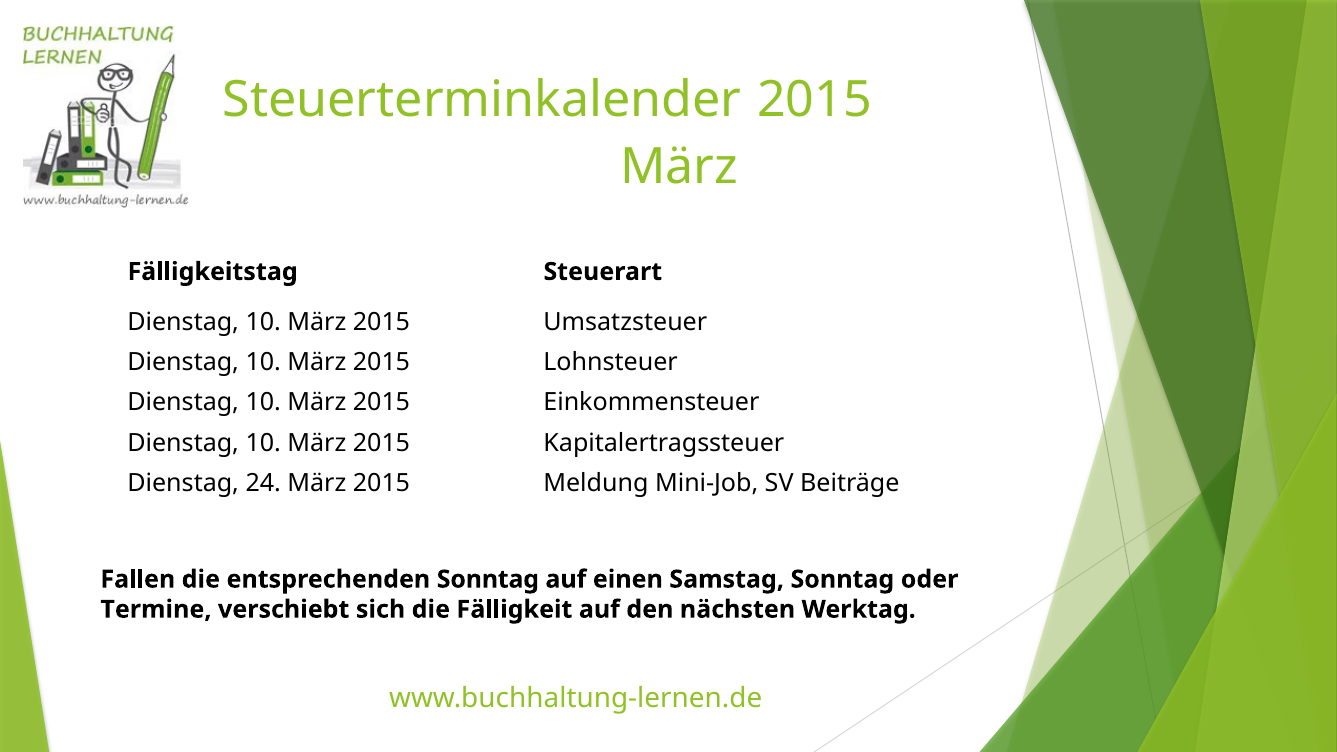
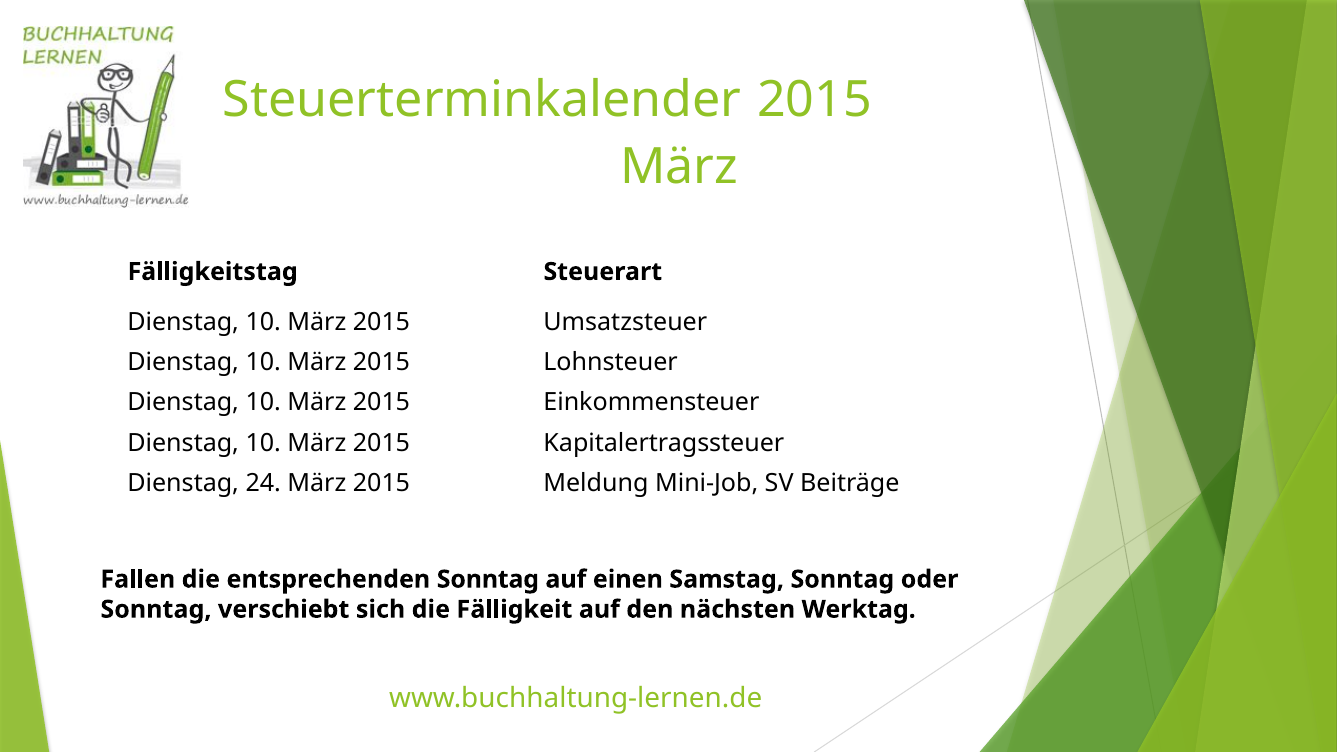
Termine: Termine -> Sonntag (156, 610)
